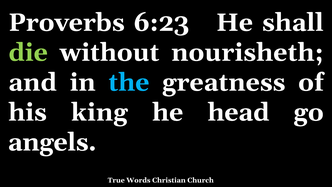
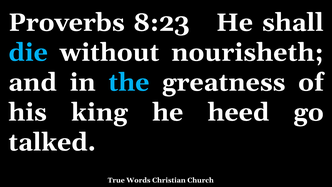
6:23: 6:23 -> 8:23 (161, 23)
die colour: light green -> light blue (28, 52)
head: head -> heed (238, 112)
angels: angels -> talked (52, 142)
